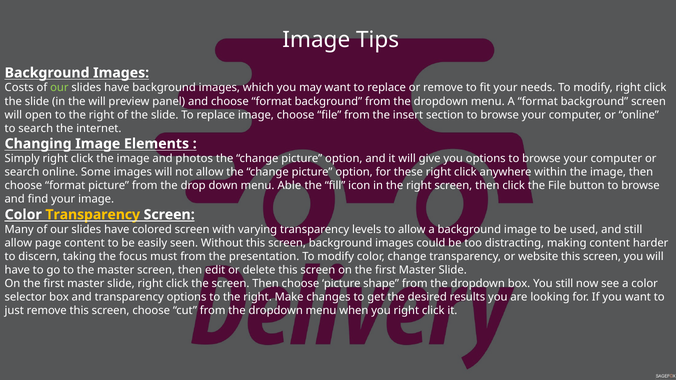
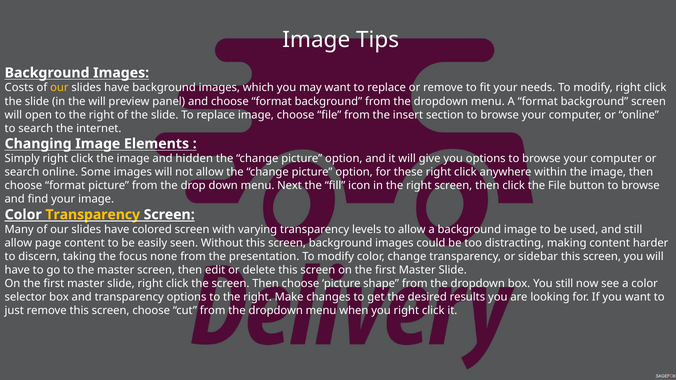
our colour: light green -> yellow (59, 88)
photos: photos -> hidden (194, 159)
Able: Able -> Next (290, 186)
must: must -> none (164, 257)
website: website -> sidebar (538, 257)
